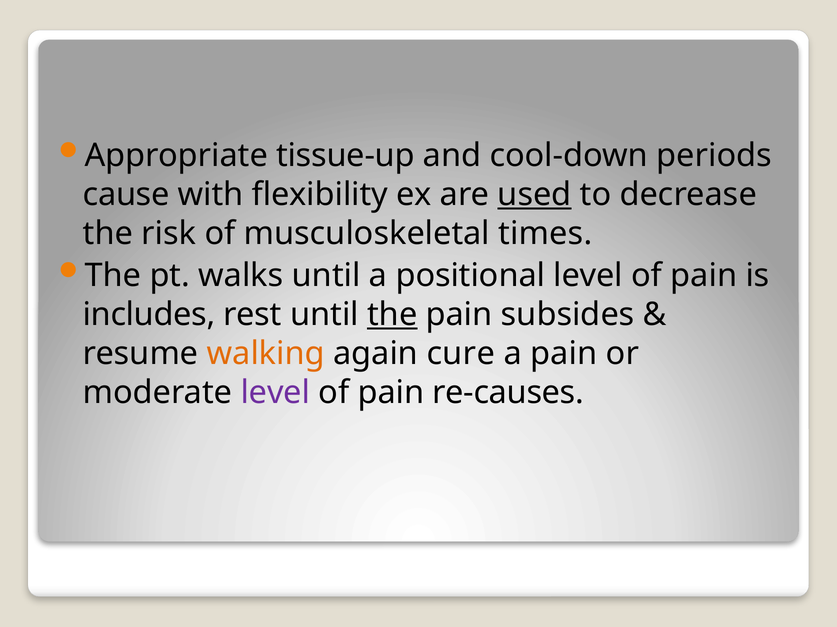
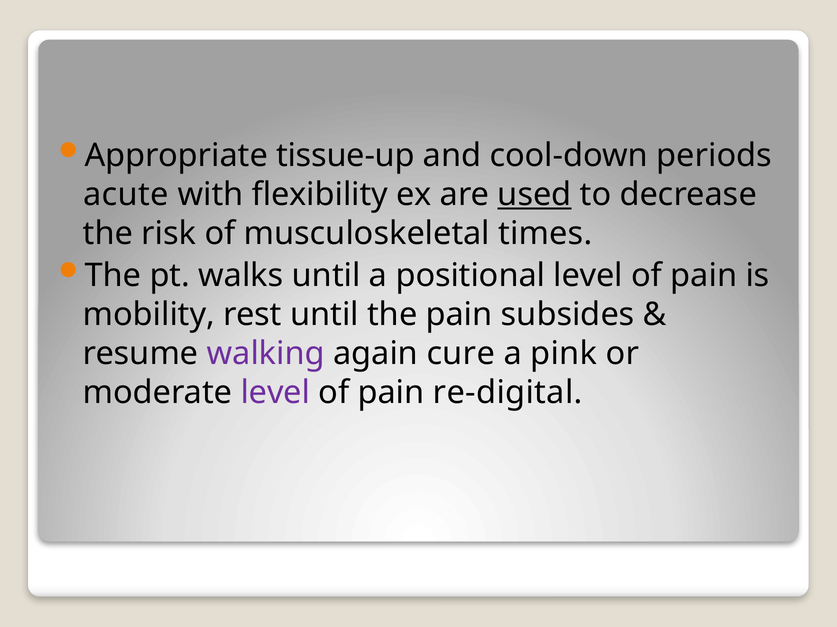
cause: cause -> acute (126, 195)
includes: includes -> mobility (149, 315)
the underline: present -> none (392, 315)
walking colour: orange -> purple (266, 354)
a pain: pain -> pink (564, 354)
re-causes: re-causes -> re-digital (508, 393)
